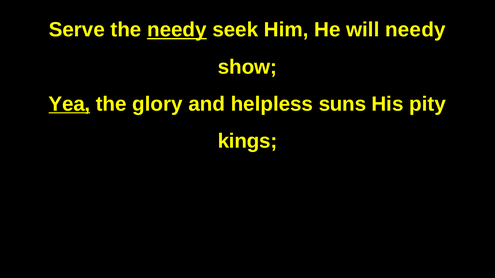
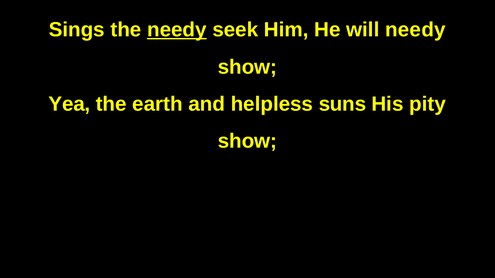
Serve: Serve -> Sings (77, 30)
Yea underline: present -> none (69, 104)
glory: glory -> earth (157, 104)
kings: kings -> show (247, 141)
